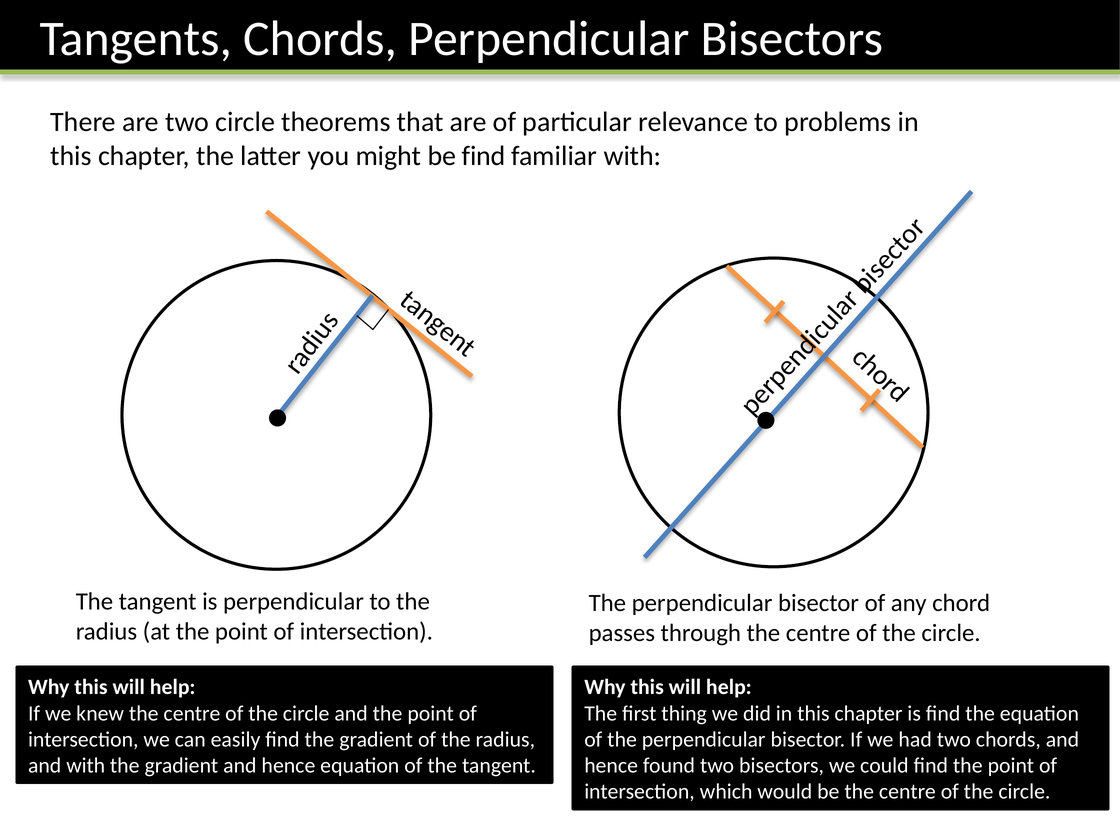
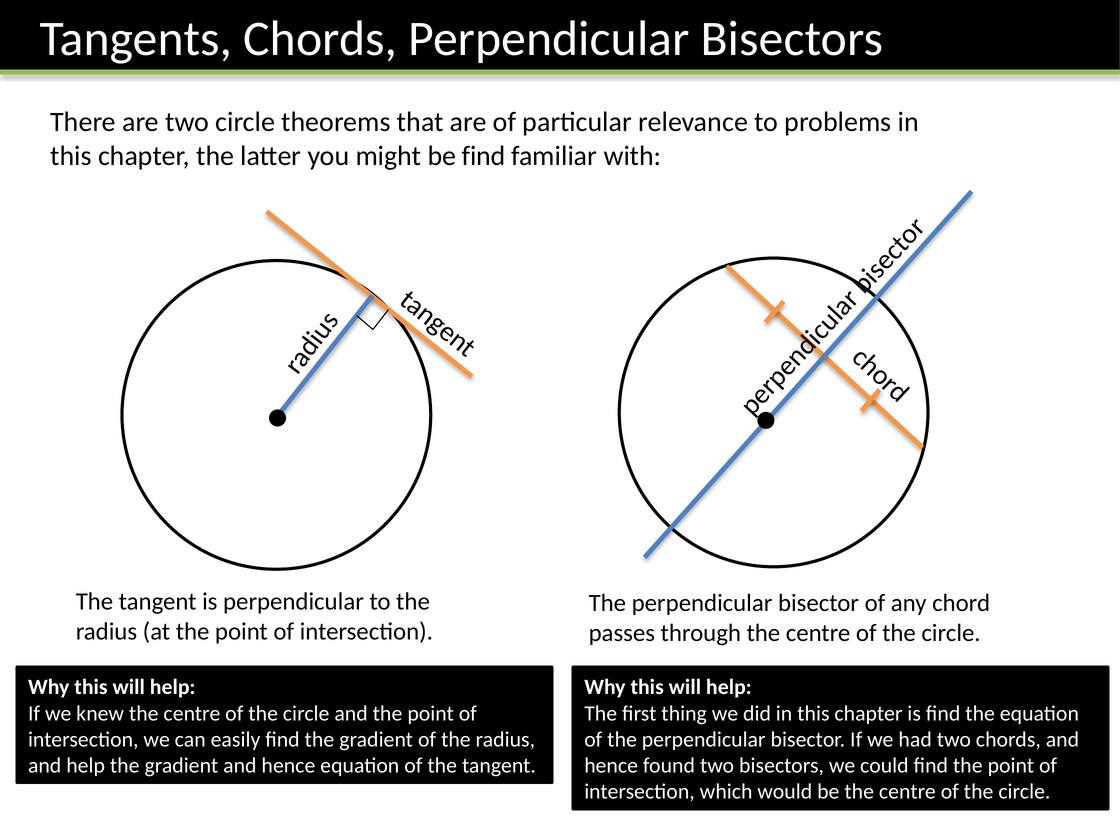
and with: with -> help (86, 766)
